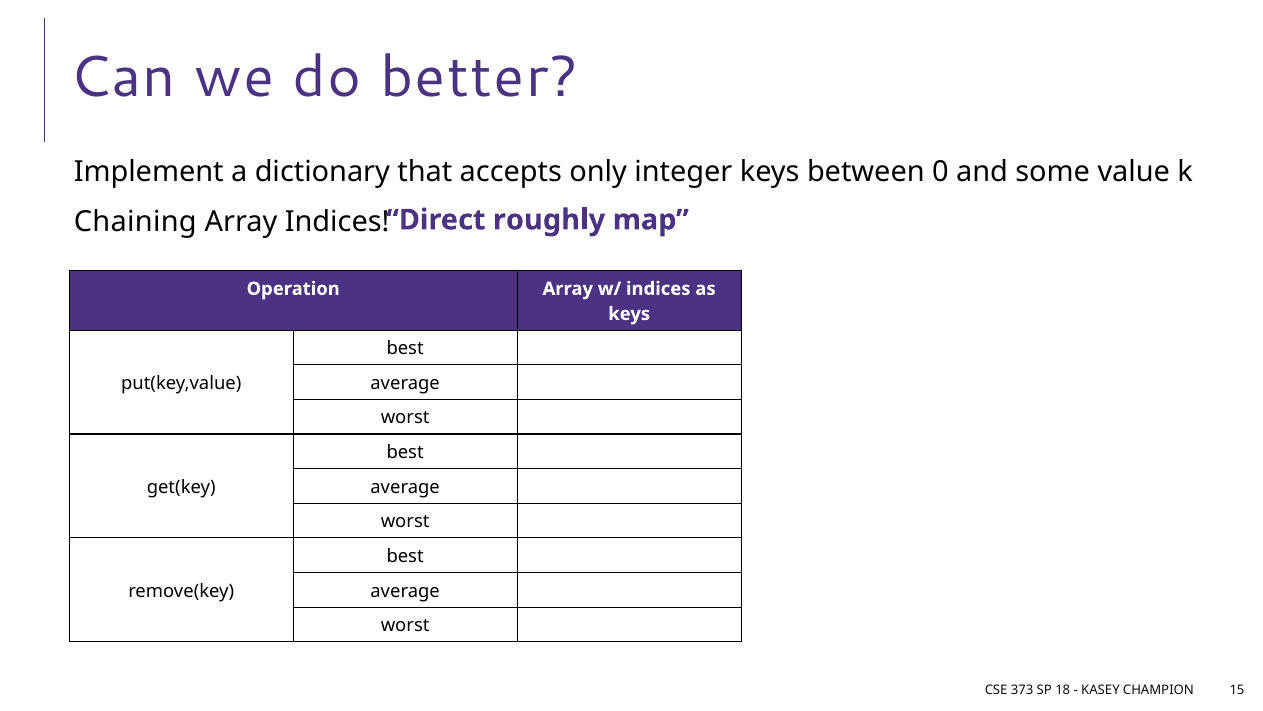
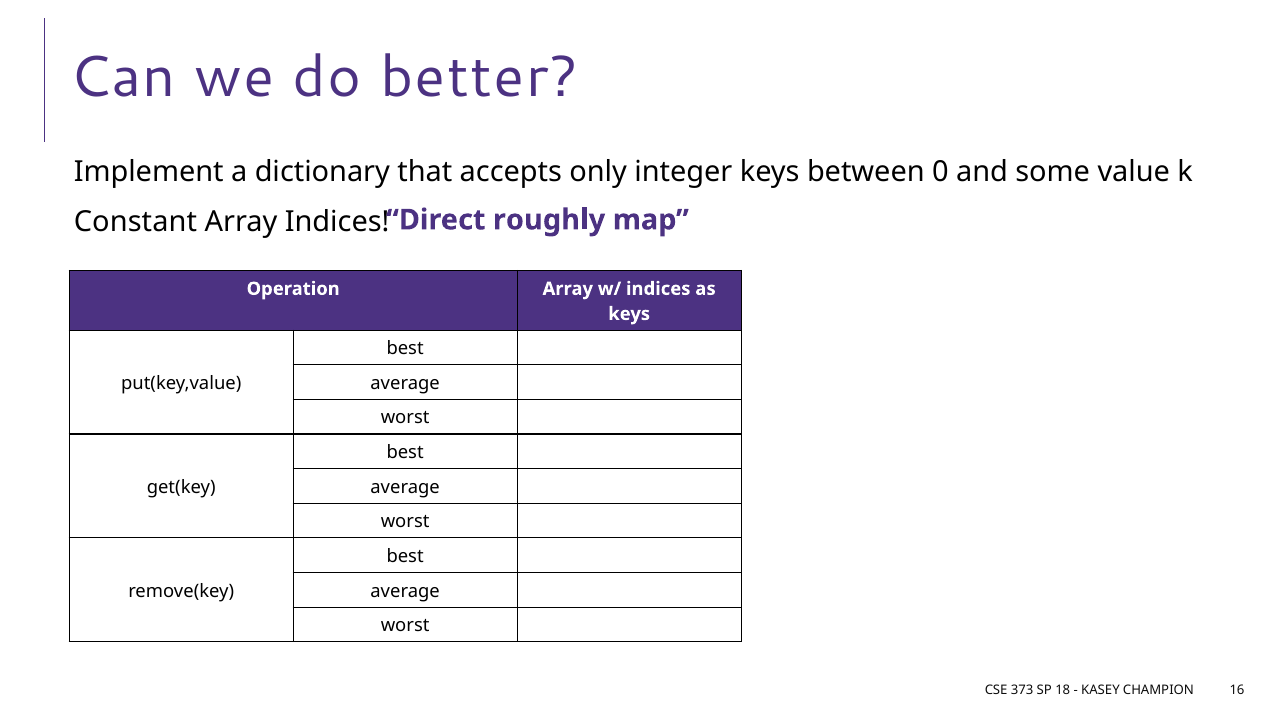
Chaining: Chaining -> Constant (135, 221)
15: 15 -> 16 (1237, 690)
